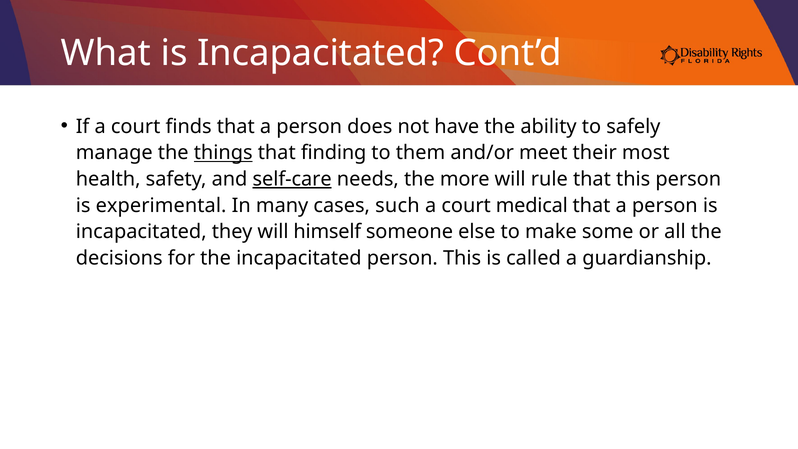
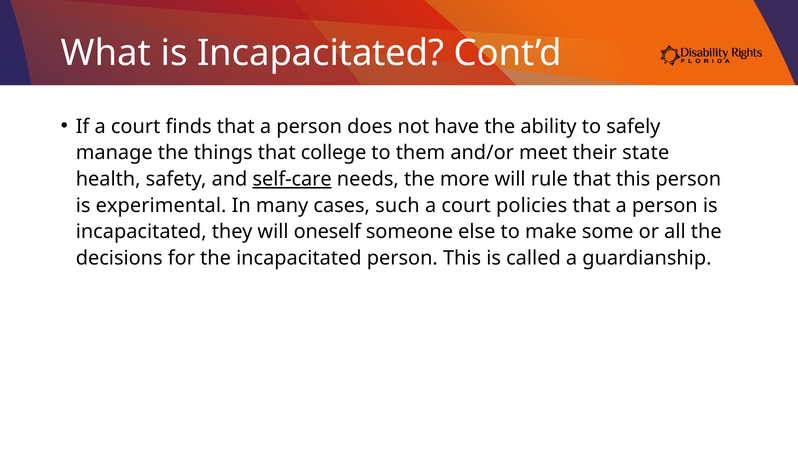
things underline: present -> none (223, 153)
finding: finding -> college (334, 153)
most: most -> state (646, 153)
medical: medical -> policies (532, 205)
himself: himself -> oneself (327, 232)
